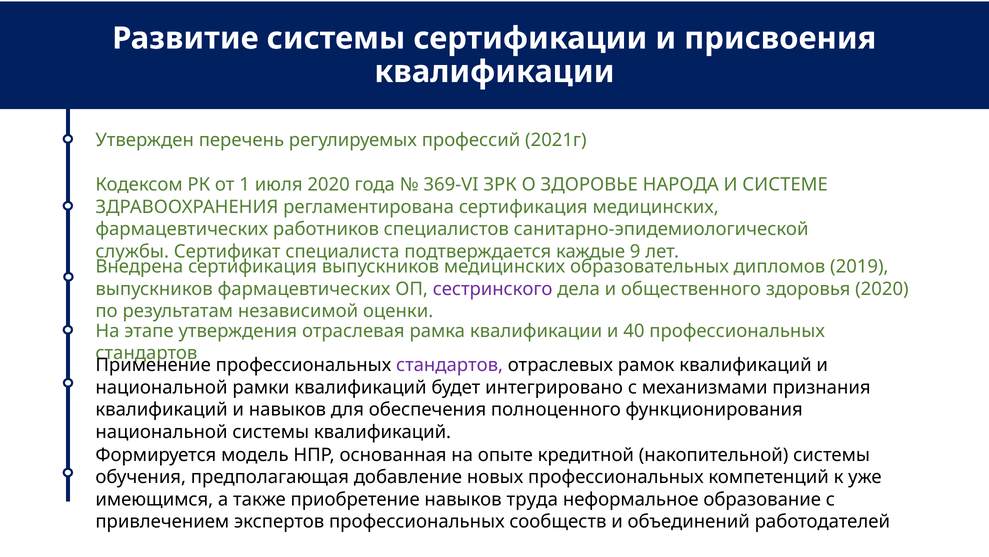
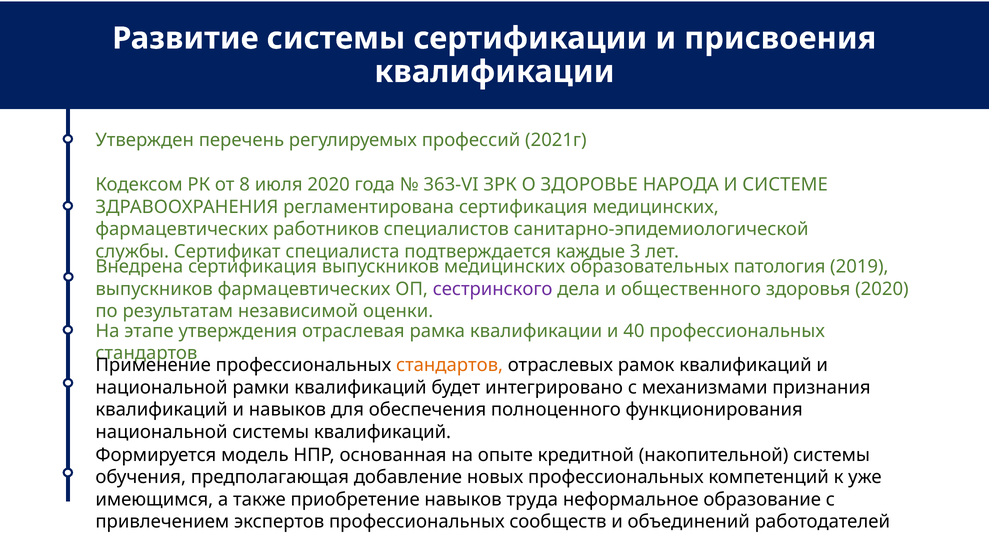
1: 1 -> 8 (245, 184)
369-VI: 369-VI -> 363-VI (451, 184)
9: 9 -> 3 (635, 251)
дипломов: дипломов -> патология (780, 266)
стандартов colour: purple -> orange (450, 365)
